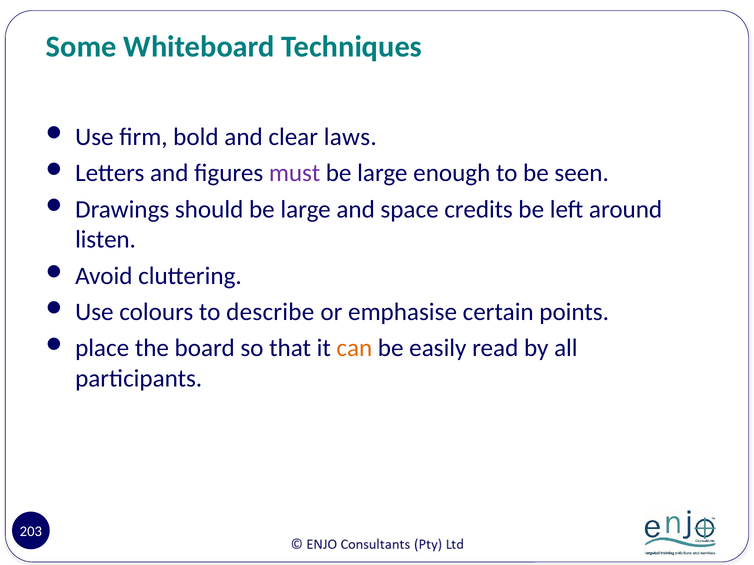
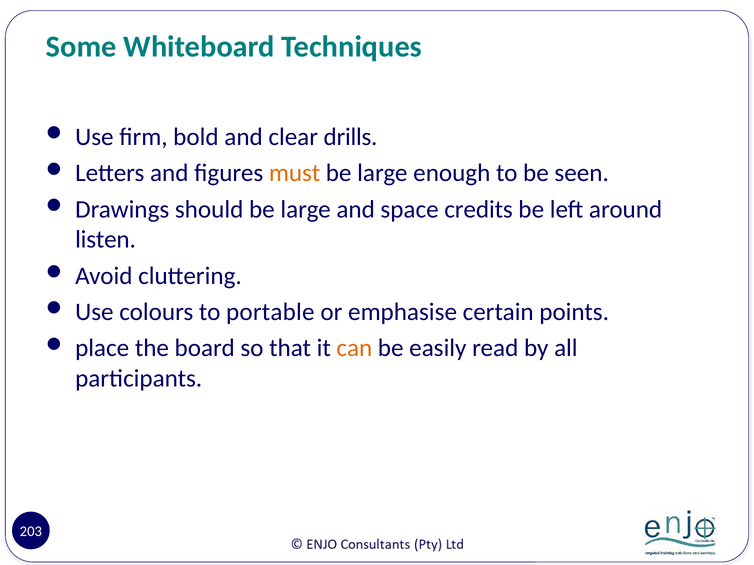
laws: laws -> drills (351, 137)
must colour: purple -> orange (295, 173)
describe: describe -> portable (270, 312)
